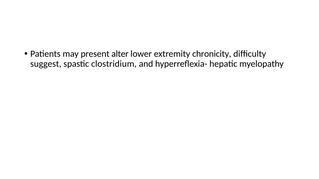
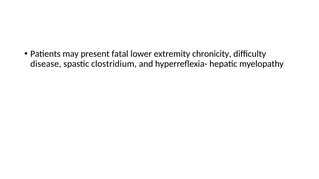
alter: alter -> fatal (120, 54)
suggest: suggest -> disease (46, 64)
